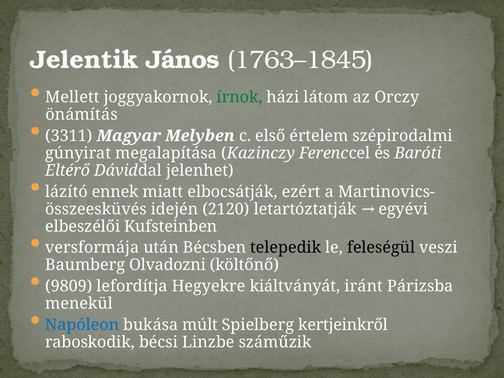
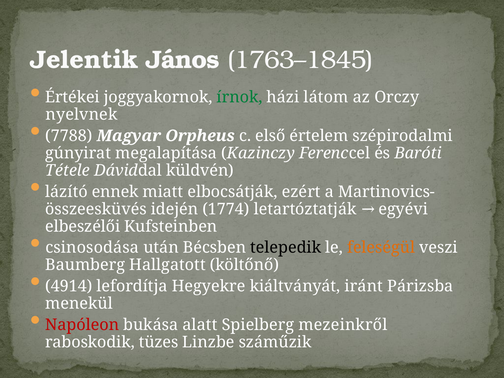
Mellett: Mellett -> Értékei (72, 97)
önámítás: önámítás -> nyelvnek (82, 115)
3311: 3311 -> 7788 (69, 136)
Melyben: Melyben -> Orpheus (200, 136)
Eltérő: Eltérő -> Tétele (68, 171)
jelenhet: jelenhet -> küldvén (200, 171)
2120: 2120 -> 1774 (226, 209)
versformája: versformája -> csinosodása (92, 248)
feleségül colour: black -> orange (381, 248)
Olvadozni: Olvadozni -> Hallgatott (167, 265)
9809: 9809 -> 4914 (69, 286)
Napóleon colour: blue -> red (82, 325)
múlt: múlt -> alatt (200, 325)
kertjeinkről: kertjeinkről -> mezeinkről (343, 325)
bécsi: bécsi -> tüzes (159, 342)
